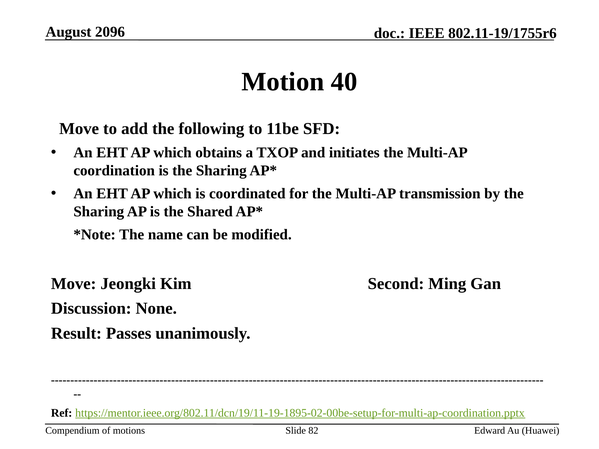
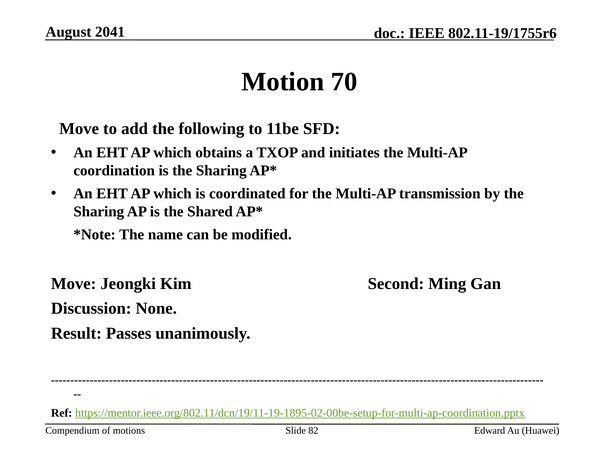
2096: 2096 -> 2041 (110, 32)
40: 40 -> 70 (344, 82)
